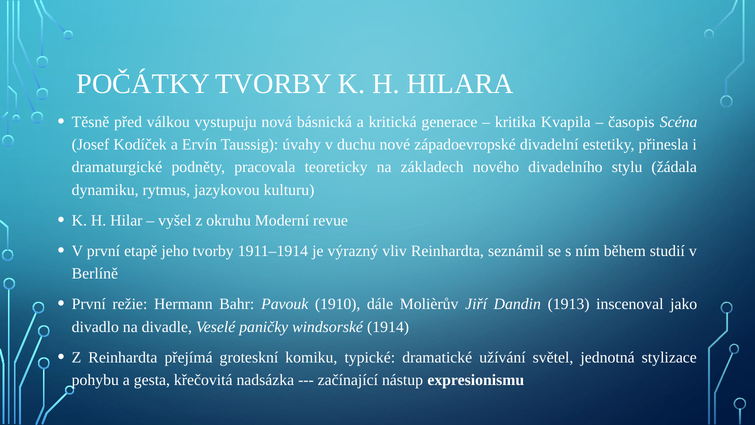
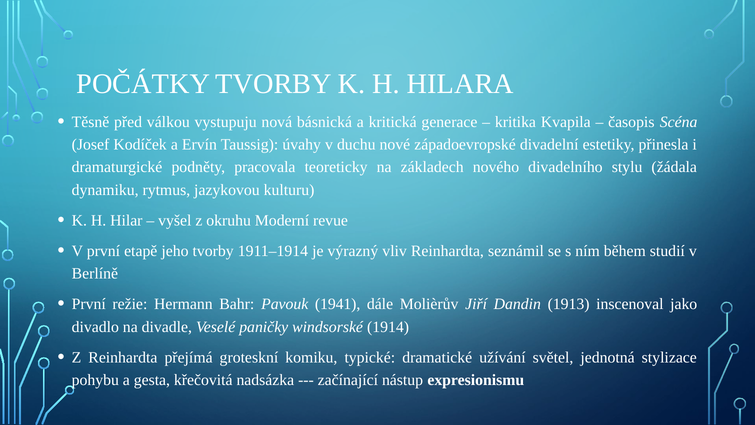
1910: 1910 -> 1941 (338, 304)
